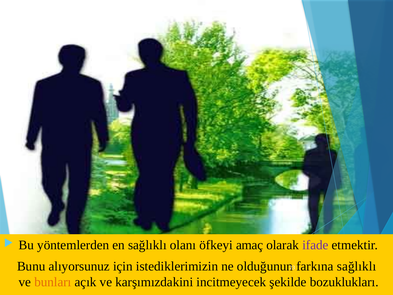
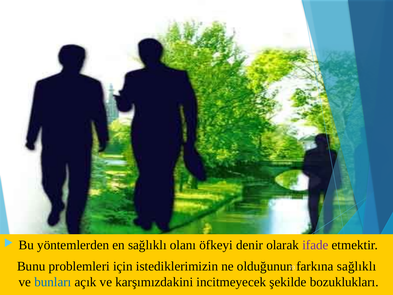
amaç: amaç -> denir (250, 245)
alıyorsunuz: alıyorsunuz -> problemleri (79, 266)
bunları colour: orange -> blue (53, 282)
